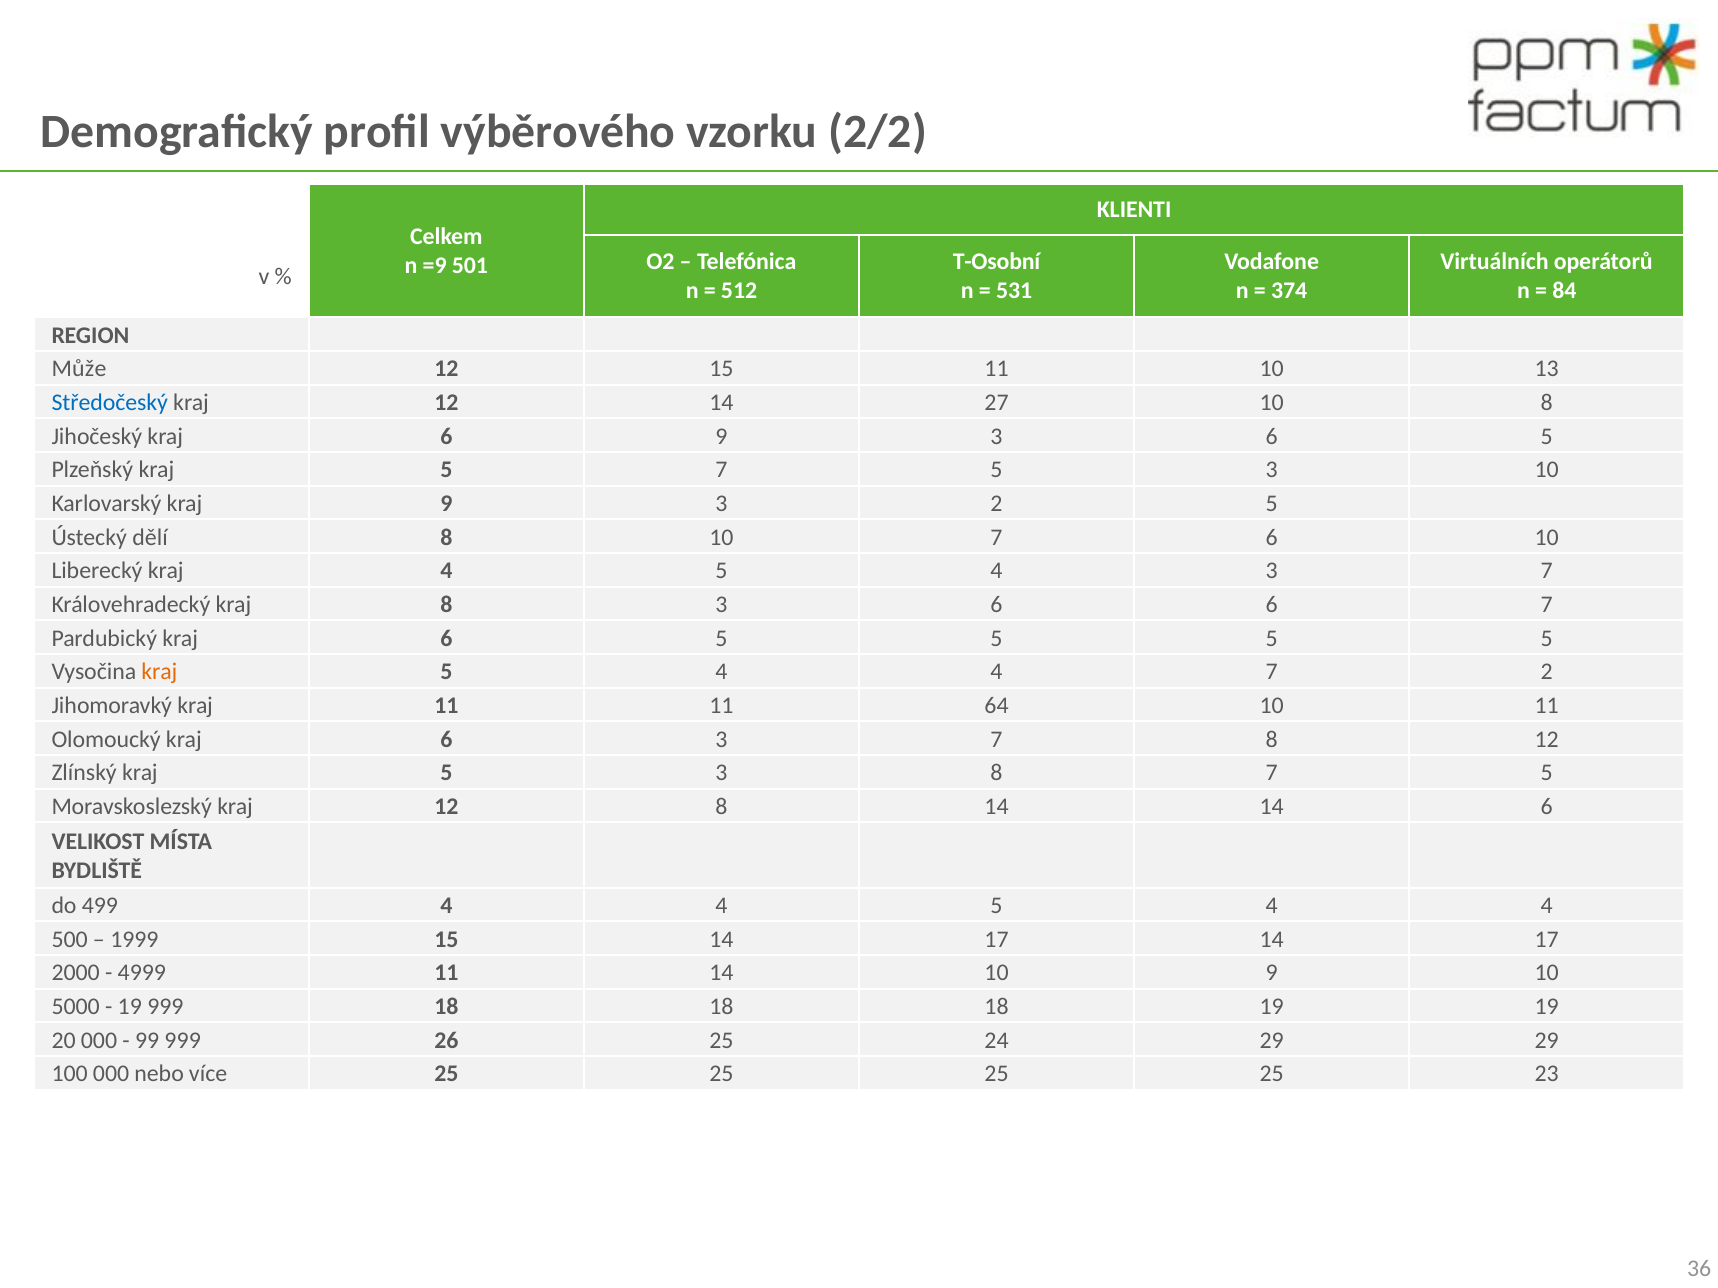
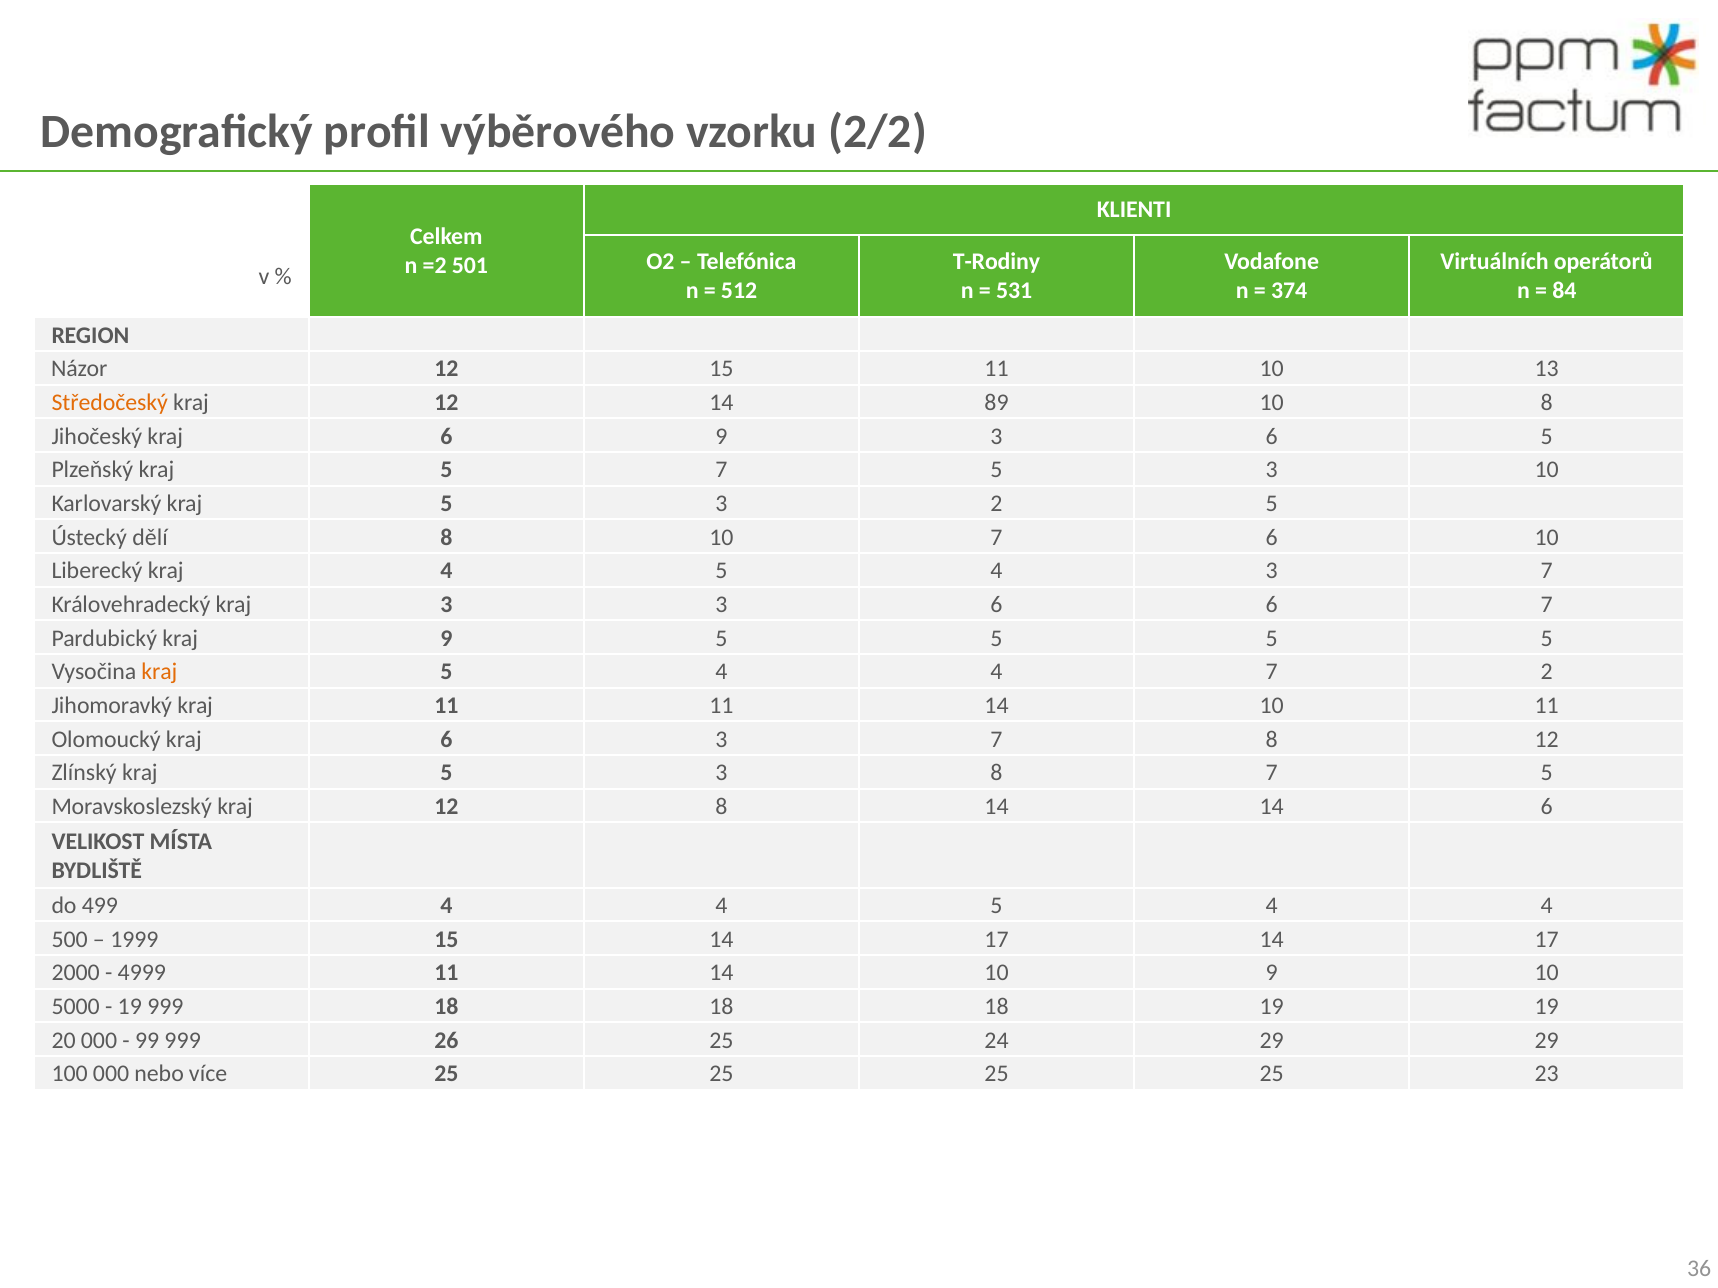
T-Osobní: T-Osobní -> T-Rodiny (996, 262)
=9: =9 -> =2 (435, 266)
Může: Může -> Názor (79, 369)
Středočeský colour: blue -> orange (110, 403)
27: 27 -> 89 (997, 403)
Karlovarský kraj 9: 9 -> 5 (446, 504)
kraj 8: 8 -> 3 (446, 605)
Pardubický kraj 6: 6 -> 9 (446, 639)
11 11 64: 64 -> 14 (997, 706)
